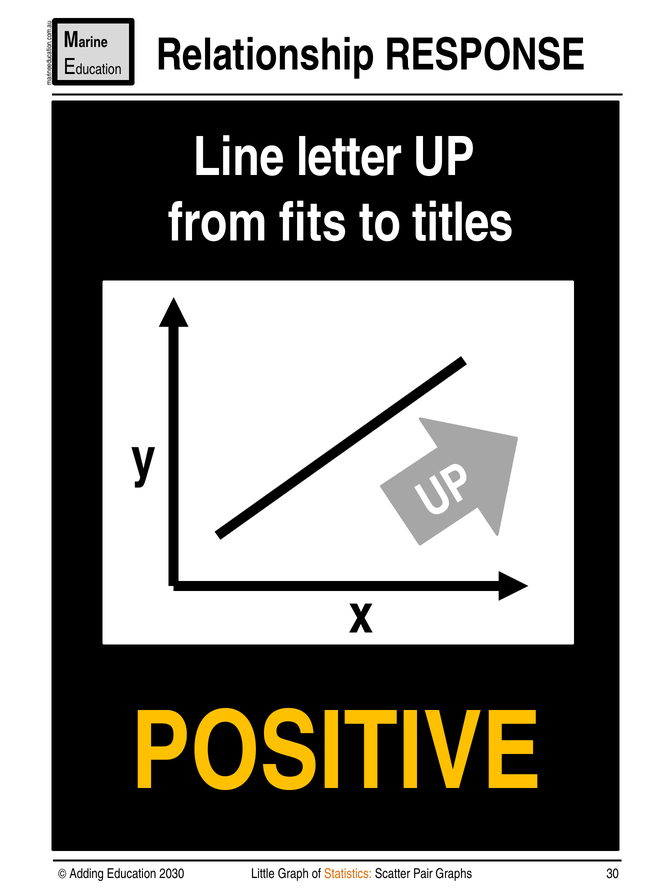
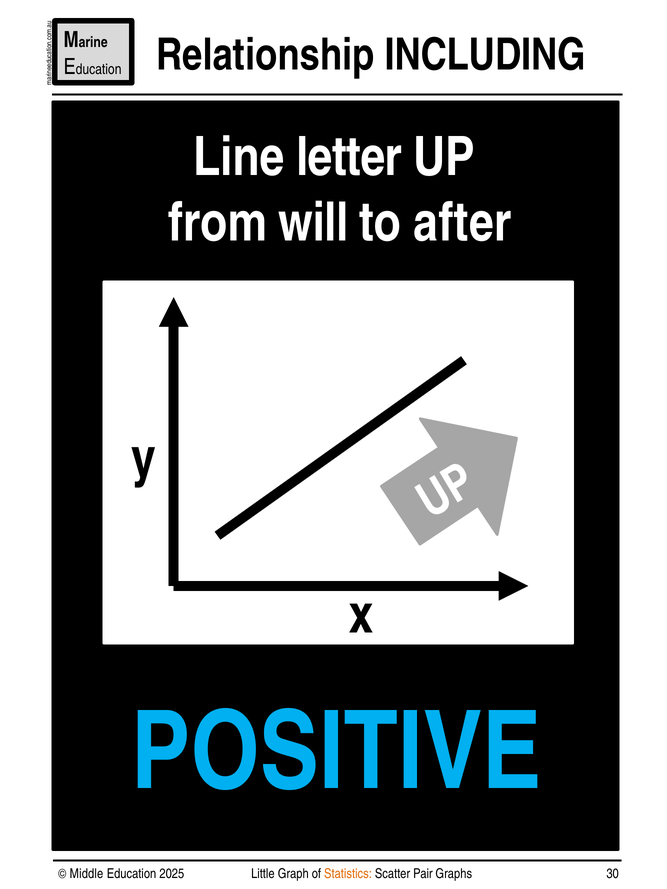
RESPONSE: RESPONSE -> INCLUDING (485, 55)
fits: fits -> will (314, 223)
titles: titles -> after (463, 223)
POSITIVE colour: yellow -> light blue (337, 753)
Adding: Adding -> Middle (86, 874)
2030: 2030 -> 2025 (172, 874)
